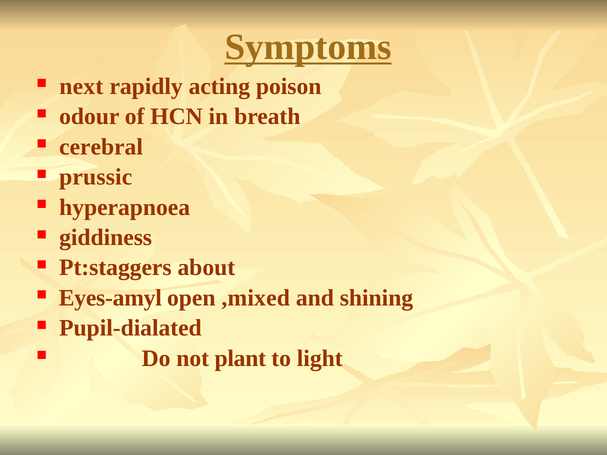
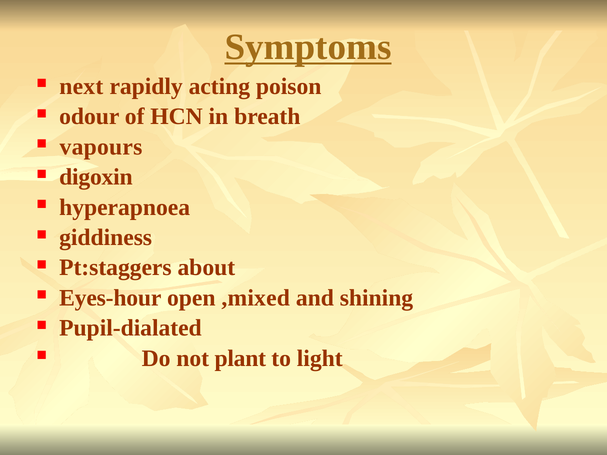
cerebral: cerebral -> vapours (101, 147)
prussic: prussic -> digoxin (96, 177)
Eyes-amyl: Eyes-amyl -> Eyes-hour (110, 298)
